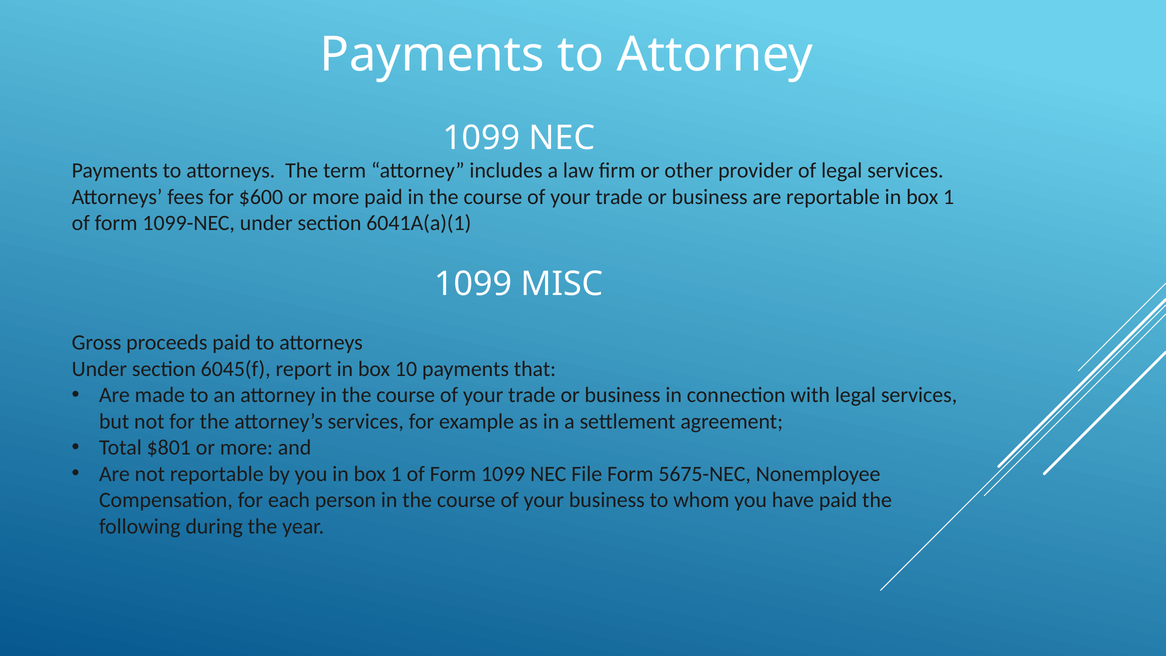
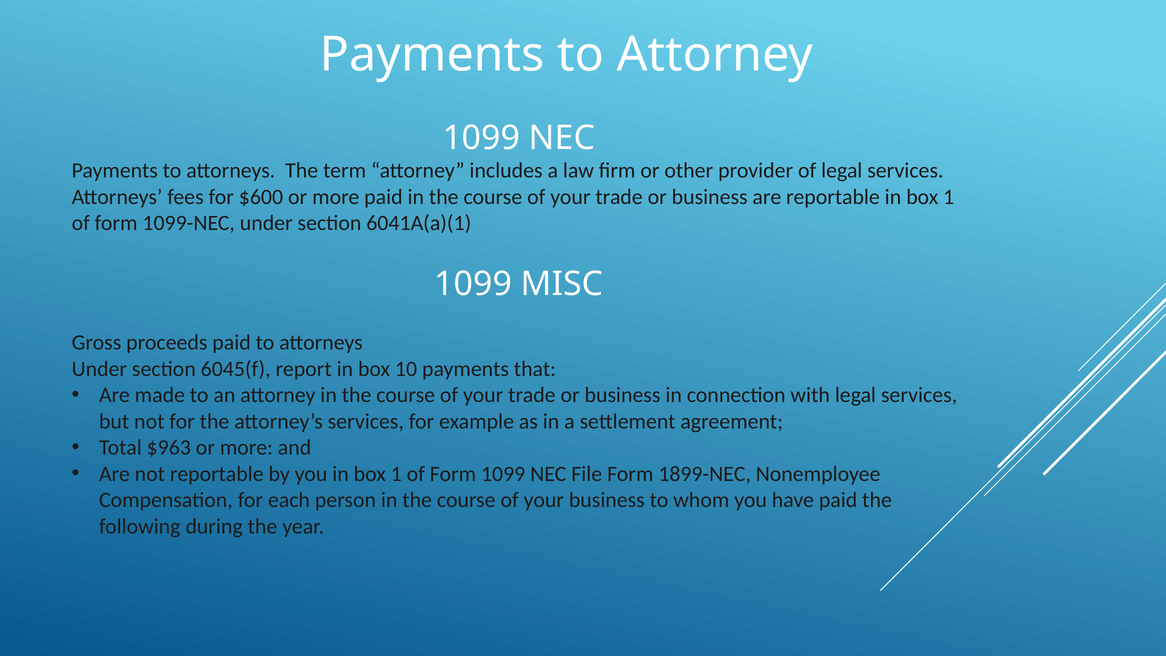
$801: $801 -> $963 (169, 448)
5675-NEC: 5675-NEC -> 1899-NEC (705, 474)
